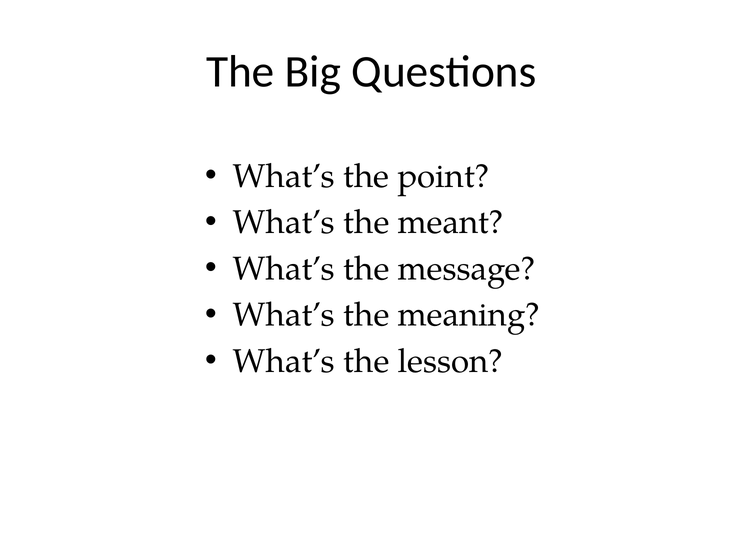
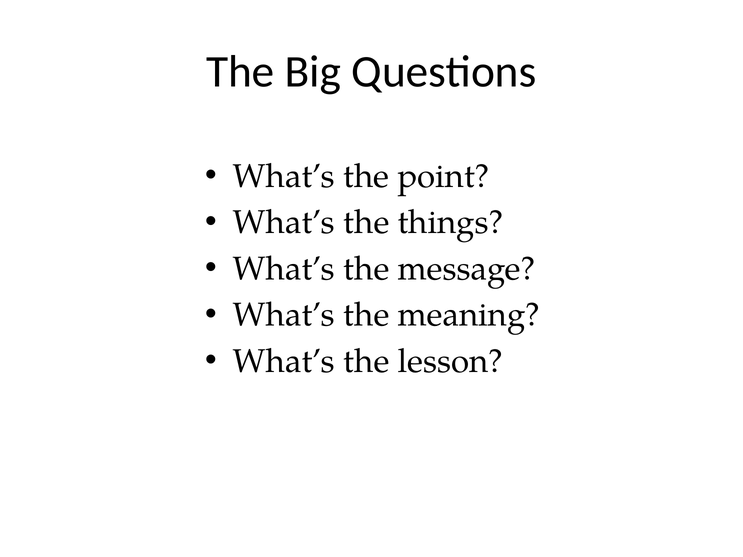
meant: meant -> things (451, 223)
